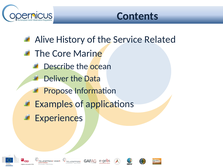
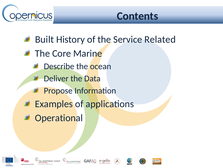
Alive: Alive -> Built (44, 39)
Experiences: Experiences -> Operational (59, 117)
